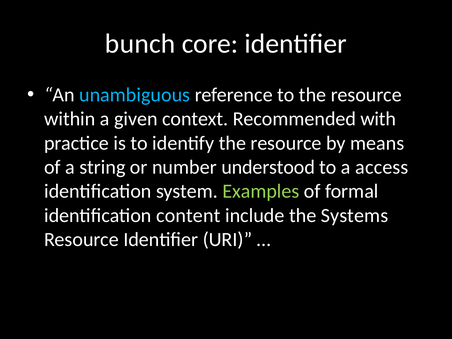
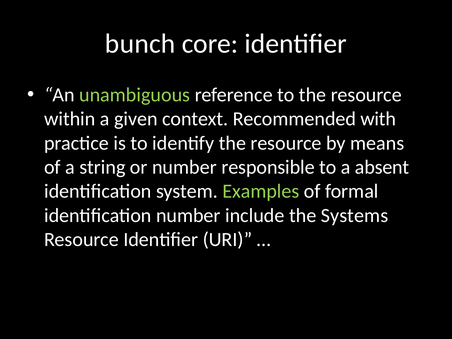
unambiguous colour: light blue -> light green (135, 95)
understood: understood -> responsible (268, 167)
access: access -> absent (382, 167)
identification content: content -> number (188, 215)
